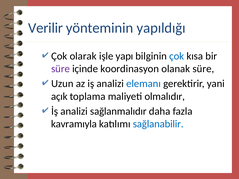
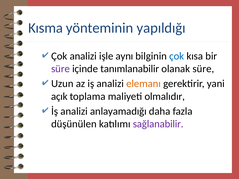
Verilir: Verilir -> Kısma (46, 28)
Çok olarak: olarak -> analizi (83, 56)
yapı: yapı -> aynı (124, 56)
koordinasyon: koordinasyon -> tanımlanabilir (130, 69)
elemanı colour: blue -> orange (144, 84)
sağlanmalıdır: sağlanmalıdır -> anlayamadığı (118, 111)
kavramıyla: kavramıyla -> düşünülen (74, 124)
sağlanabilir colour: blue -> purple (158, 124)
